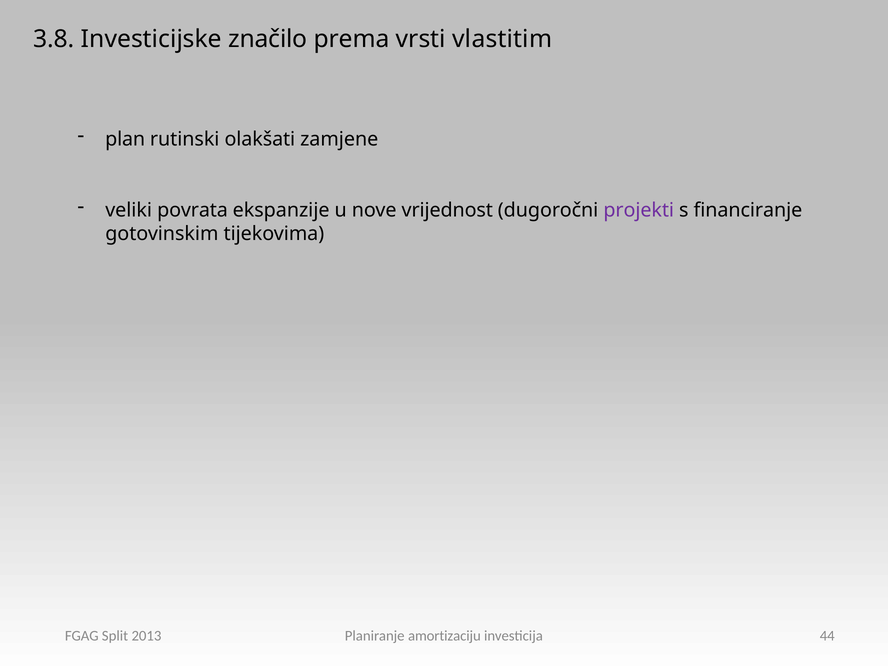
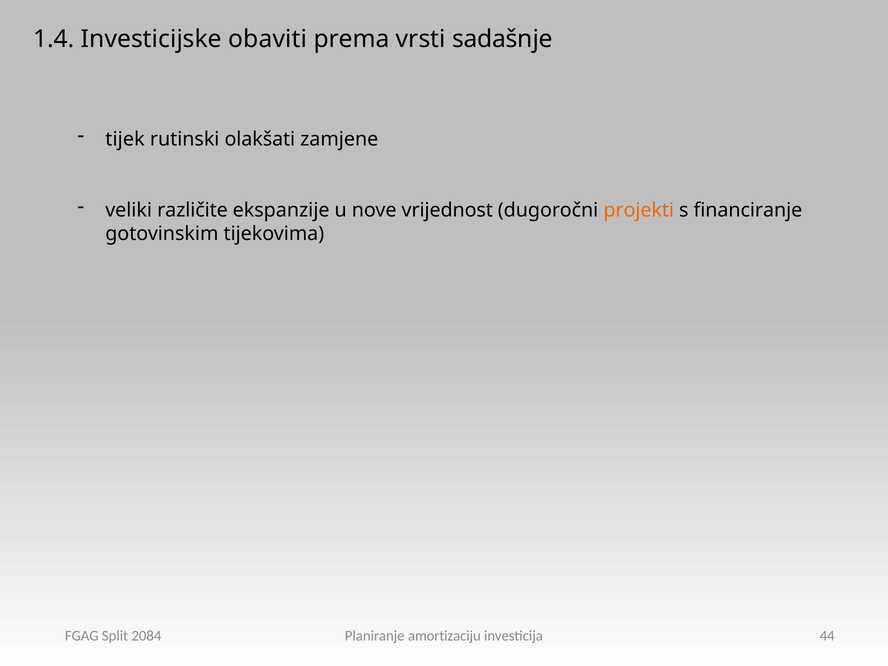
3.8: 3.8 -> 1.4 (54, 39)
značilo: značilo -> obaviti (268, 39)
vlastitim: vlastitim -> sadašnje (502, 39)
plan: plan -> tijek (125, 139)
povrata: povrata -> različite (192, 210)
projekti colour: purple -> orange (639, 210)
2013: 2013 -> 2084 (146, 636)
